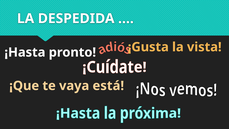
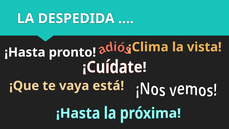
¡Gusta: ¡Gusta -> ¡Clima (148, 47)
